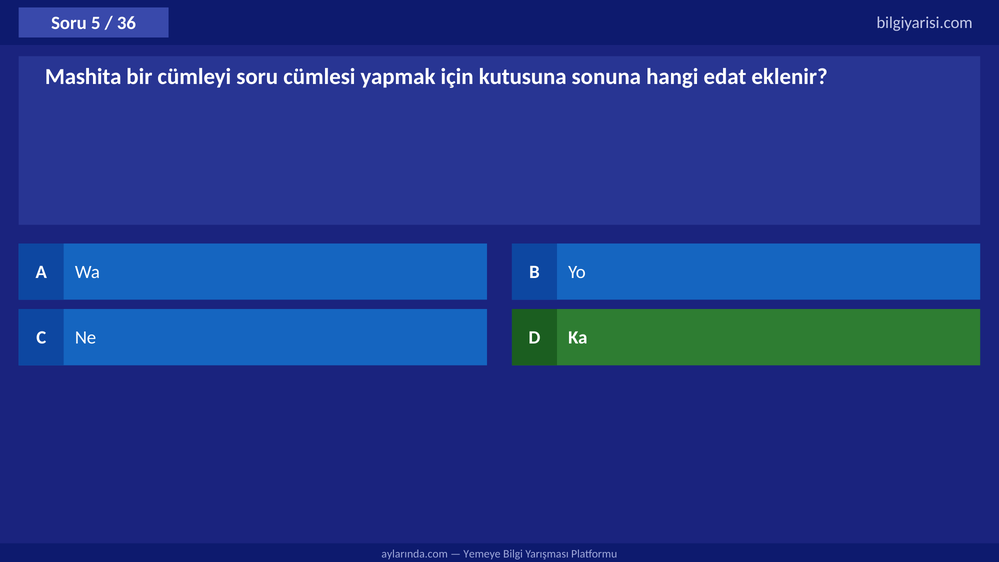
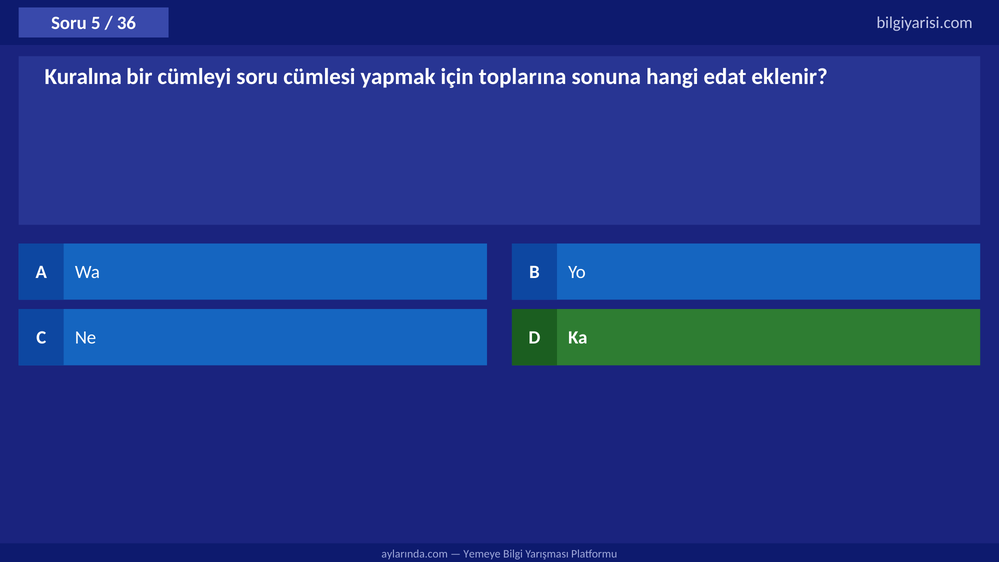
Mashita: Mashita -> Kuralına (83, 77)
kutusuna: kutusuna -> toplarına (523, 77)
